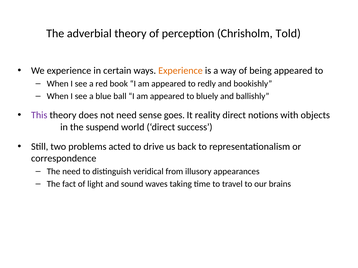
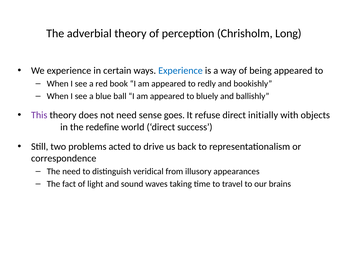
Told: Told -> Long (288, 33)
Experience colour: orange -> blue (181, 71)
reality: reality -> refuse (208, 115)
notions: notions -> initially (263, 115)
suspend: suspend -> redefine (102, 127)
